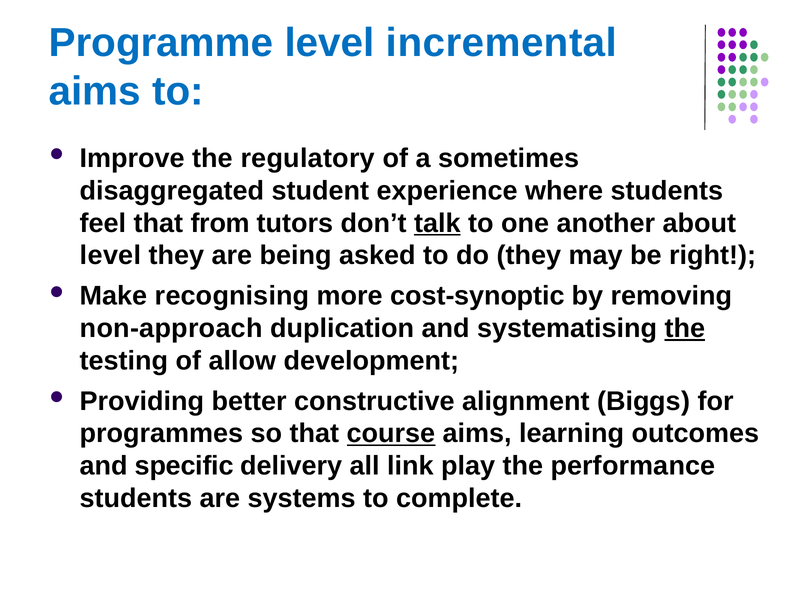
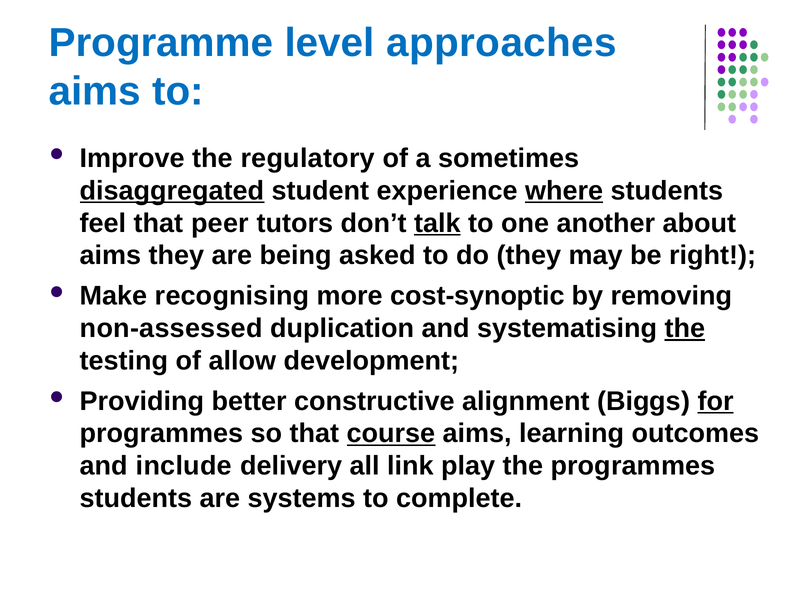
incremental: incremental -> approaches (502, 43)
disaggregated underline: none -> present (172, 191)
where underline: none -> present (564, 191)
from: from -> peer (220, 223)
level: level -> aims (111, 256)
non-approach: non-approach -> non-assessed (171, 329)
for underline: none -> present (716, 402)
specific: specific -> include (184, 466)
the performance: performance -> programmes (633, 466)
